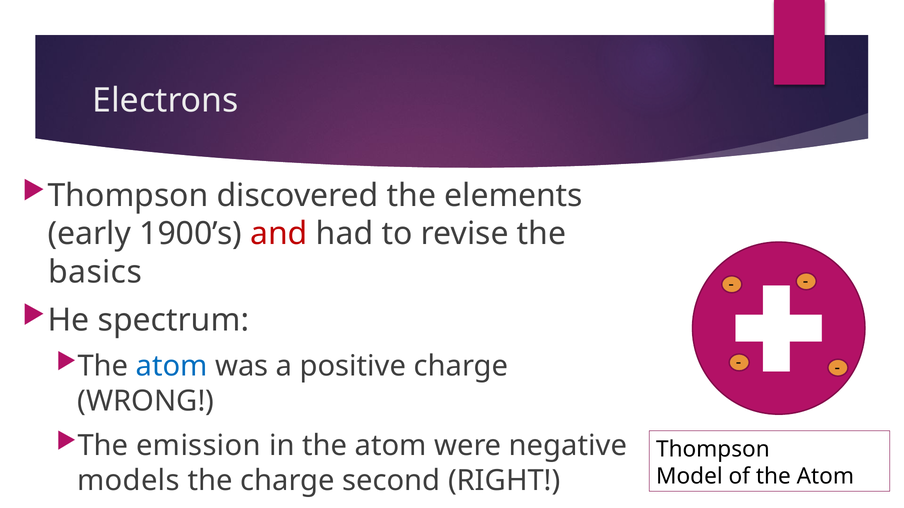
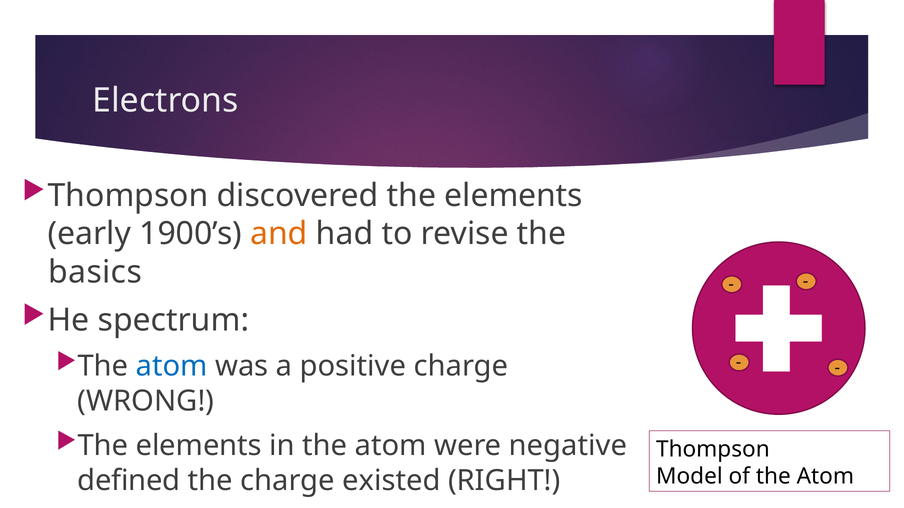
and colour: red -> orange (279, 234)
emission: emission -> elements (199, 446)
models: models -> defined (129, 481)
second: second -> existed (391, 481)
